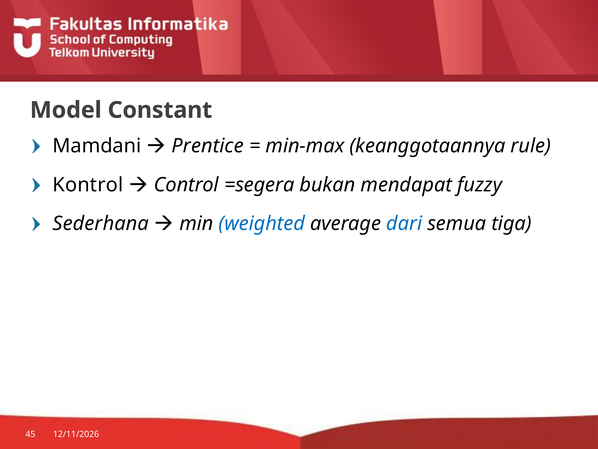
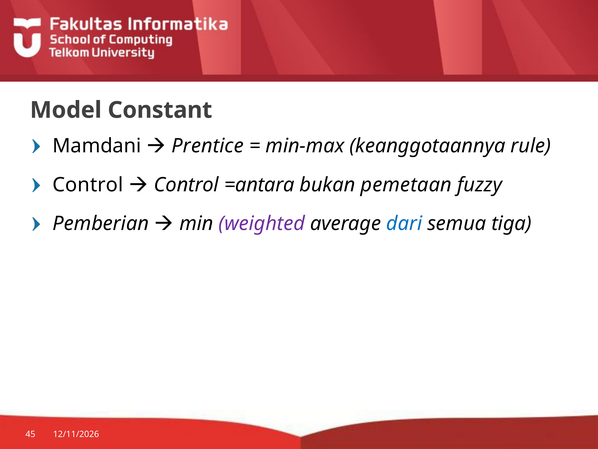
Kontrol: Kontrol -> Control (88, 185)
=segera: =segera -> =antara (259, 185)
mendapat: mendapat -> pemetaan (406, 185)
Sederhana: Sederhana -> Pemberian (101, 223)
weighted colour: blue -> purple (262, 223)
